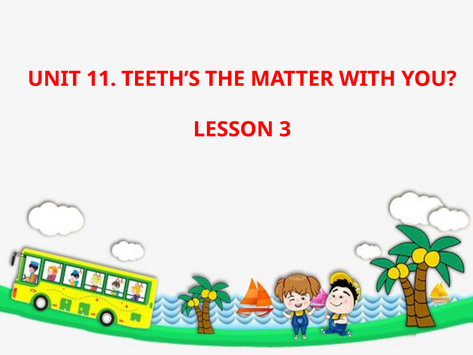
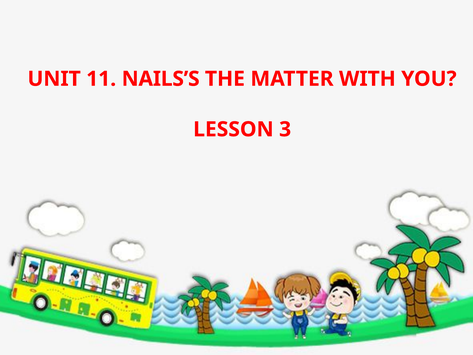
TEETH’S: TEETH’S -> NAILS’S (161, 79)
